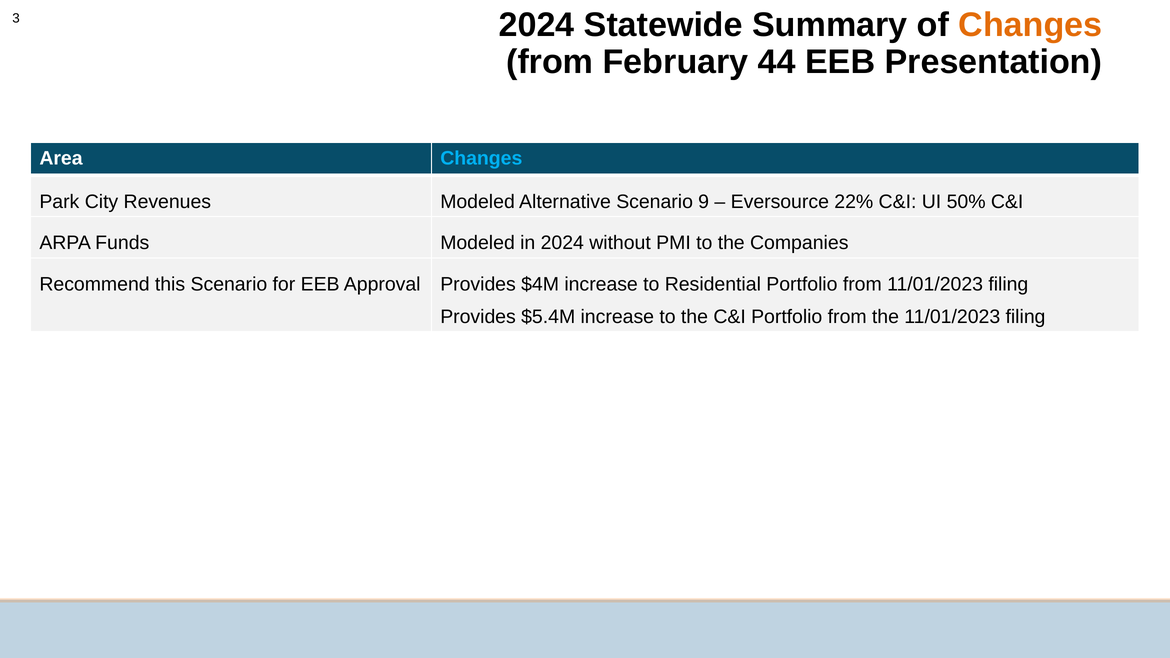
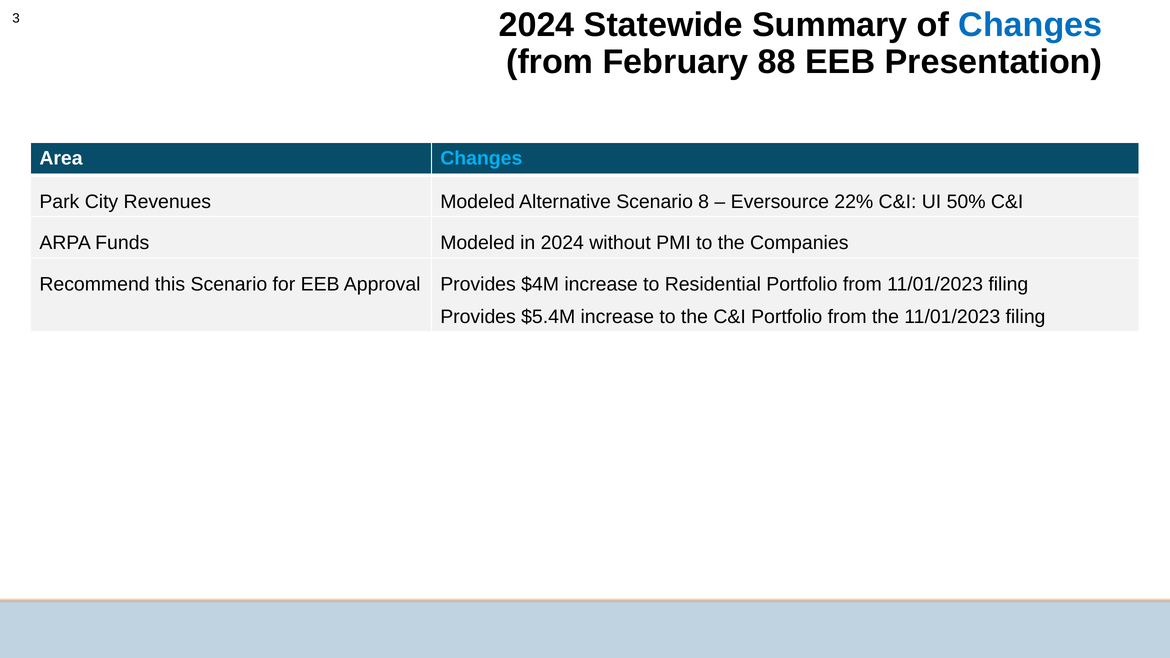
Changes colour: orange -> blue (1030, 25)
44: 44 -> 88 (777, 62)
9: 9 -> 8 (704, 202)
